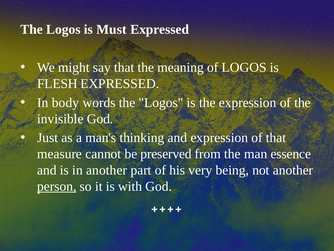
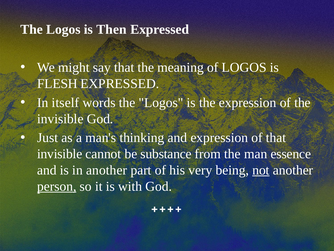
Must: Must -> Then (112, 29)
body: body -> itself (65, 102)
measure: measure -> invisible (60, 154)
preserved: preserved -> substance (166, 154)
not underline: none -> present (261, 170)
